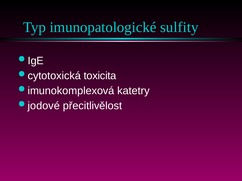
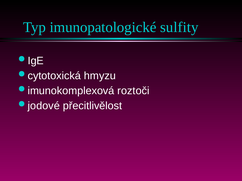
toxicita: toxicita -> hmyzu (100, 76)
katetry: katetry -> roztoči (133, 91)
